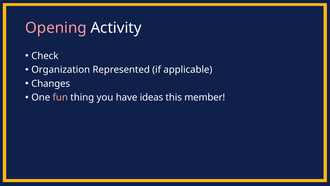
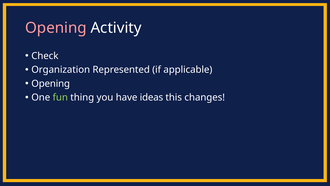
Changes: Changes -> Opening (51, 83)
fun colour: pink -> light green (60, 97)
member: member -> changes (205, 97)
